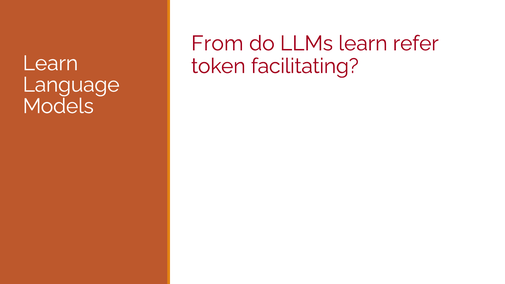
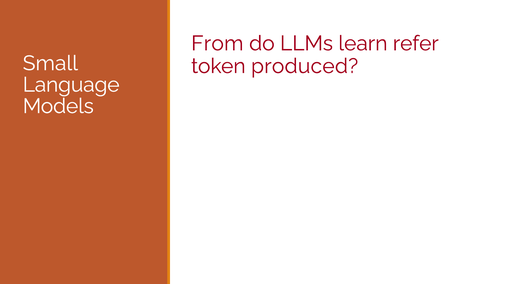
Learn: Learn -> Small (50, 63)
facilitating: facilitating -> produced (305, 66)
